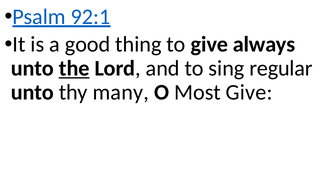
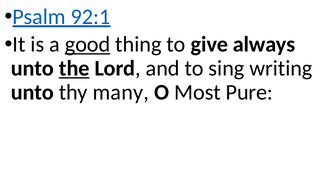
good underline: none -> present (88, 44)
regular: regular -> writing (281, 68)
Most Give: Give -> Pure (249, 92)
